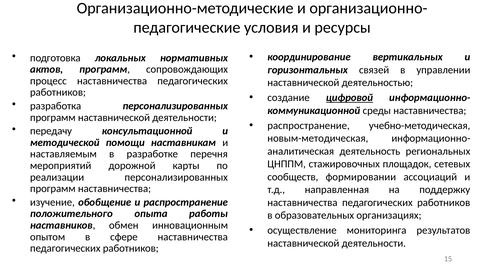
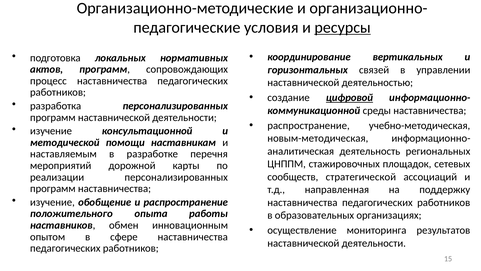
ресурсы underline: none -> present (343, 27)
передачу: передачу -> изучение (51, 131)
формировании: формировании -> стратегической (361, 177)
